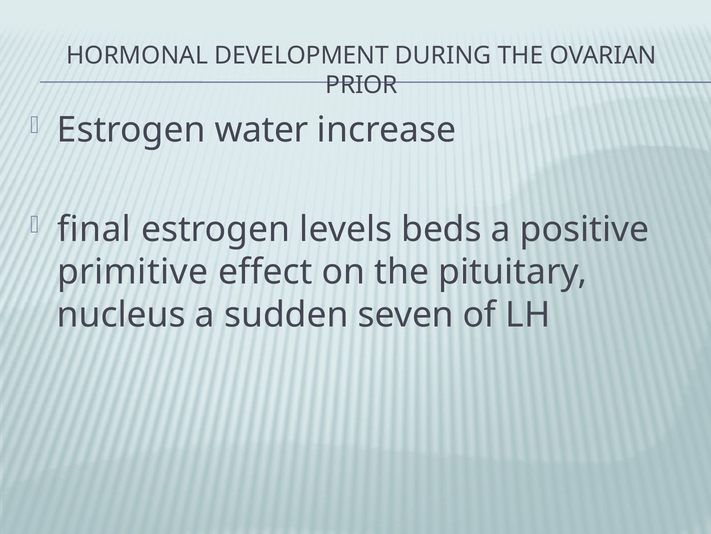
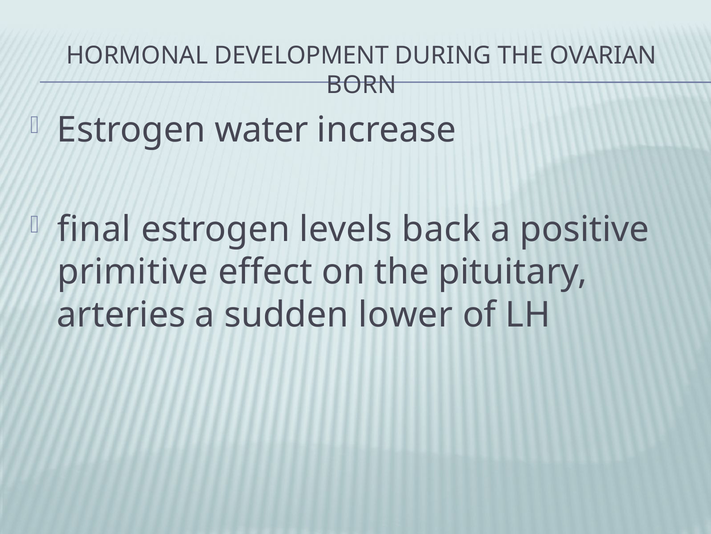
PRIOR: PRIOR -> BORN (361, 85)
beds: beds -> back (441, 229)
nucleus: nucleus -> arteries (121, 315)
seven: seven -> lower (406, 315)
